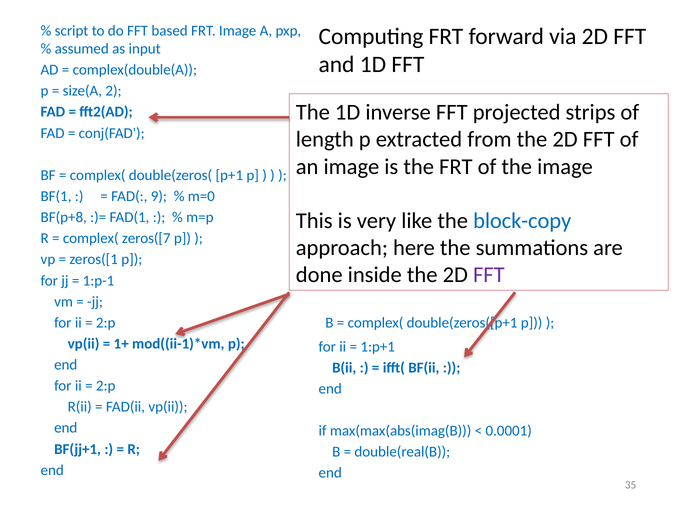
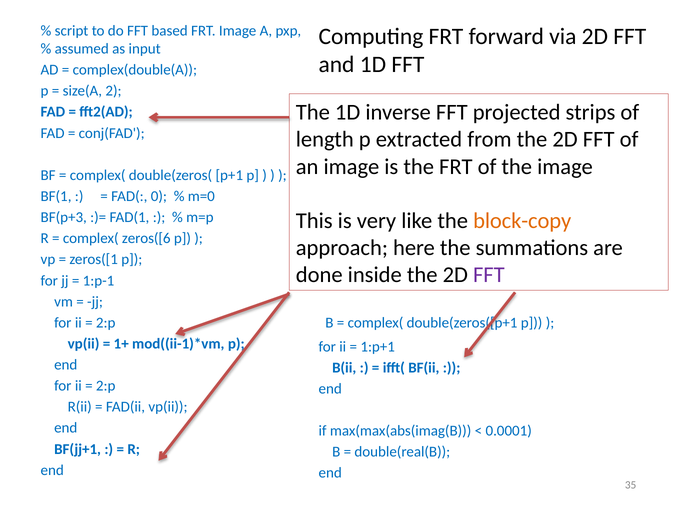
9: 9 -> 0 (159, 196)
BF(p+8: BF(p+8 -> BF(p+3 (64, 217)
block-copy colour: blue -> orange (522, 221)
zeros([7: zeros([7 -> zeros([6 (146, 238)
